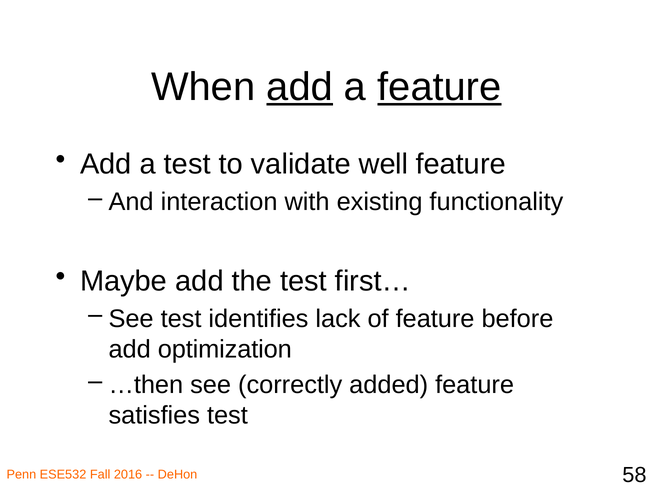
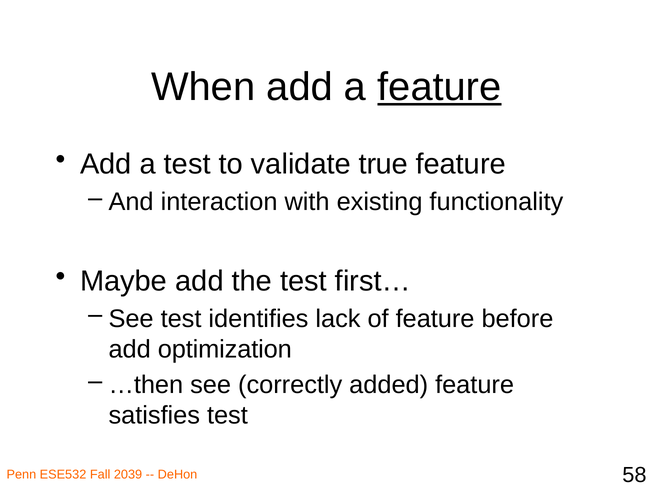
add underline: present -> none (300, 87)
well: well -> true (383, 164)
2016: 2016 -> 2039 (128, 474)
